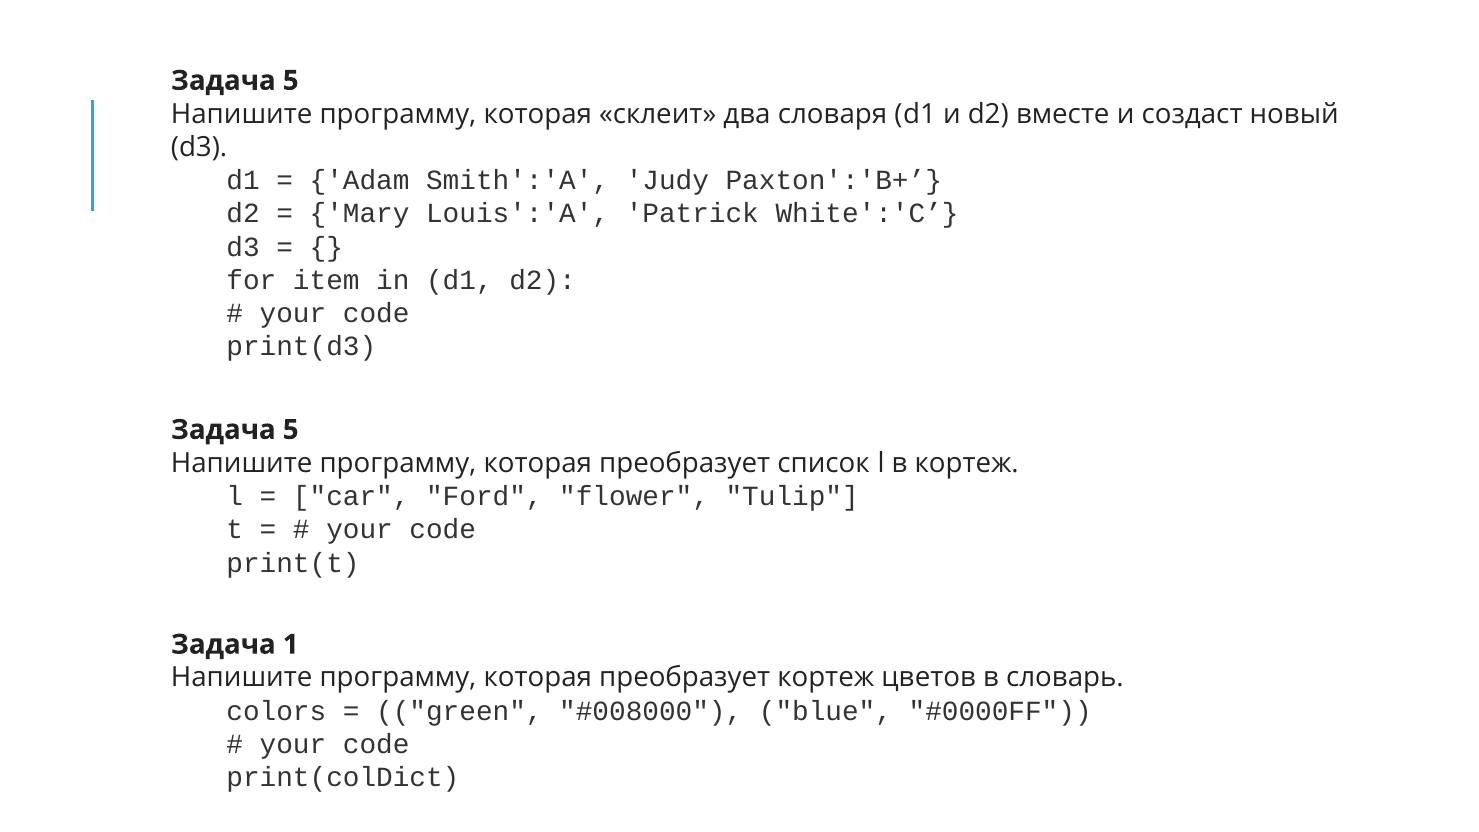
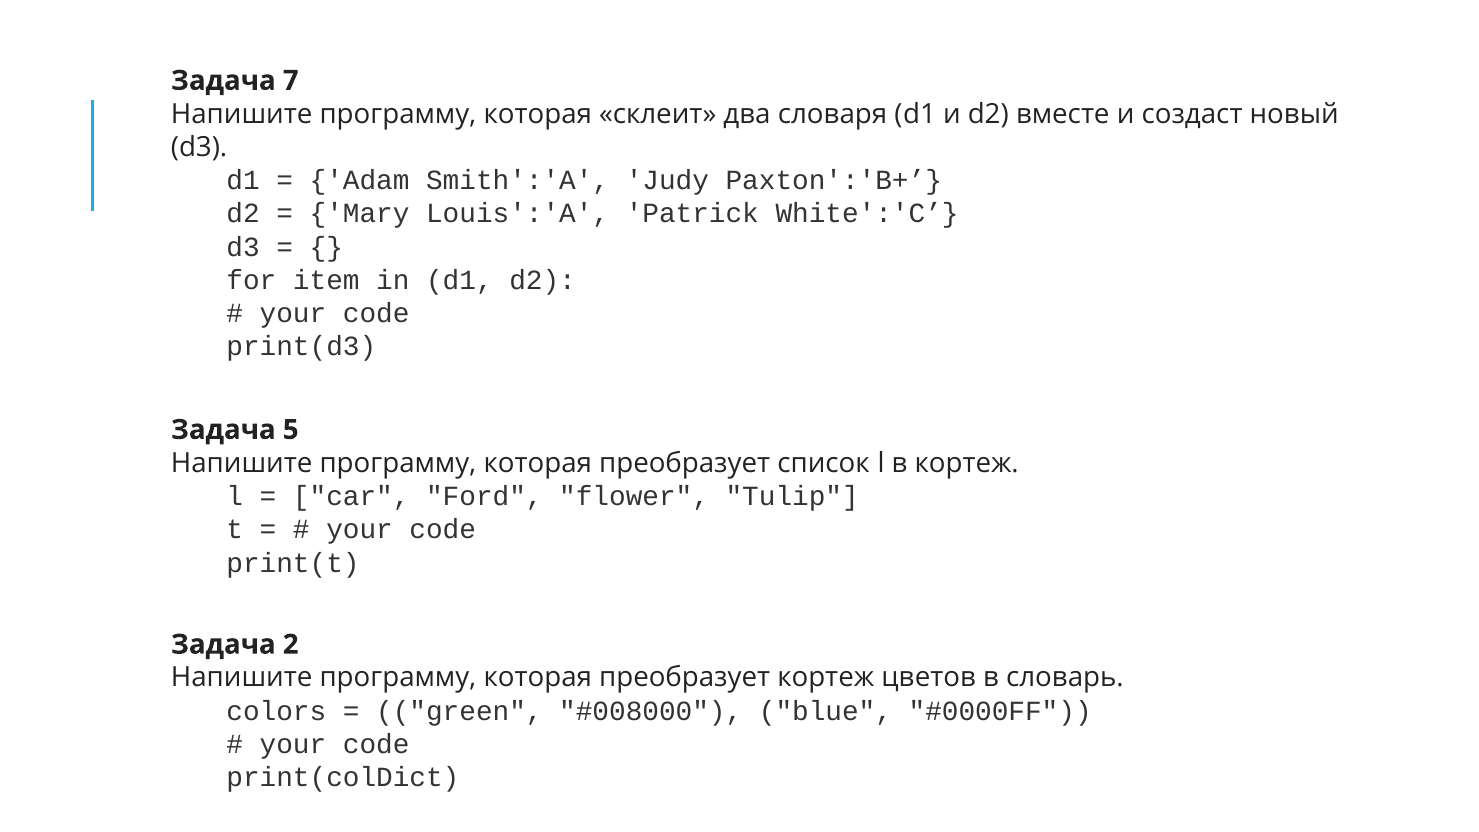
5: 5 -> 7 (291, 81)
1: 1 -> 2 (291, 644)
